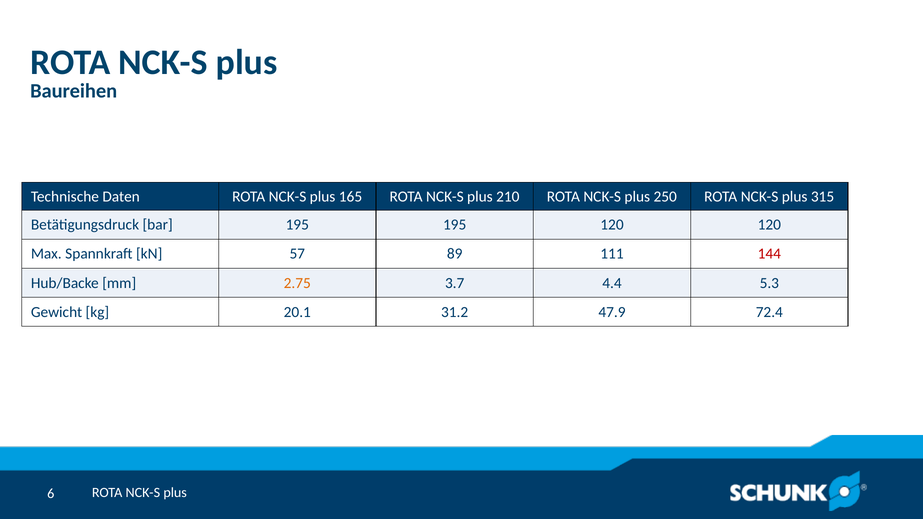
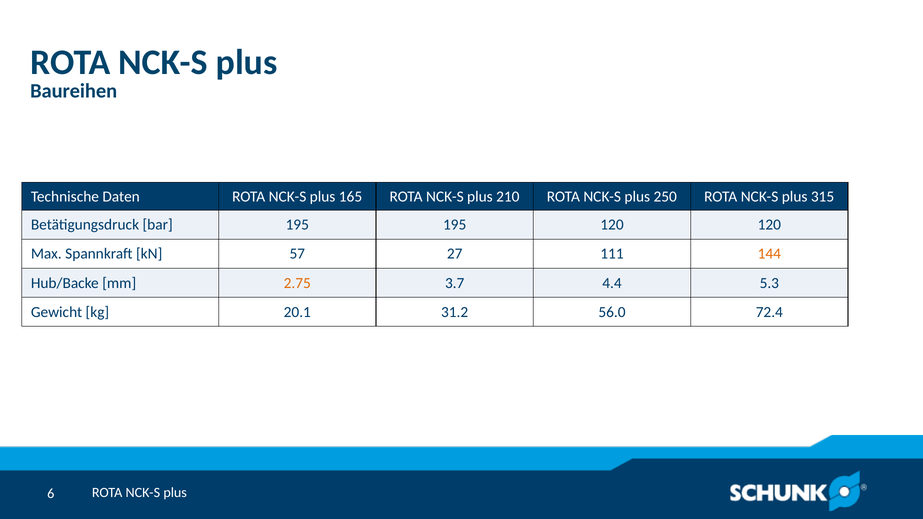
89: 89 -> 27 (455, 254)
144 colour: red -> orange (769, 254)
47.9: 47.9 -> 56.0 (612, 312)
